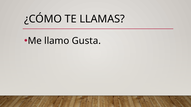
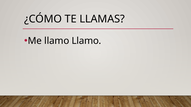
llamo Gusta: Gusta -> Llamo (86, 41)
